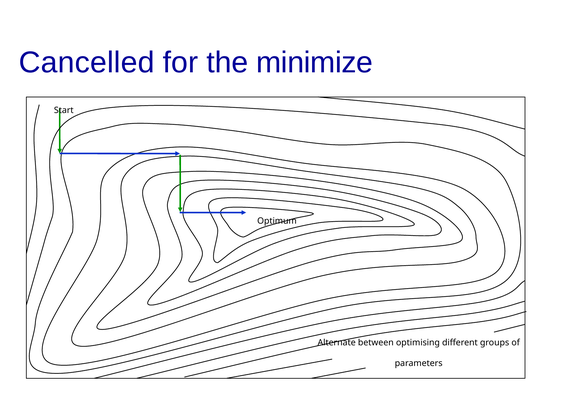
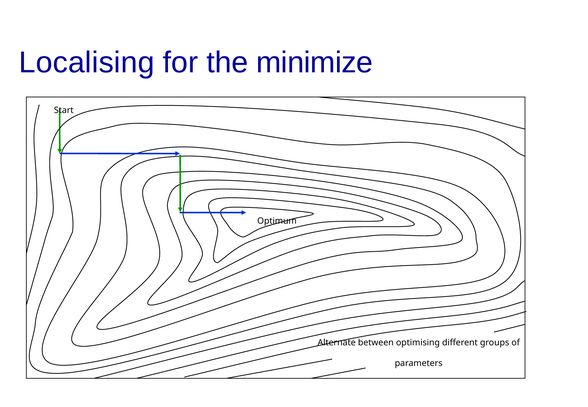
Cancelled: Cancelled -> Localising (87, 63)
